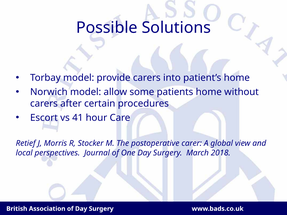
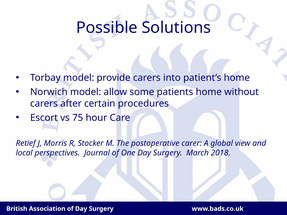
41: 41 -> 75 (78, 118)
